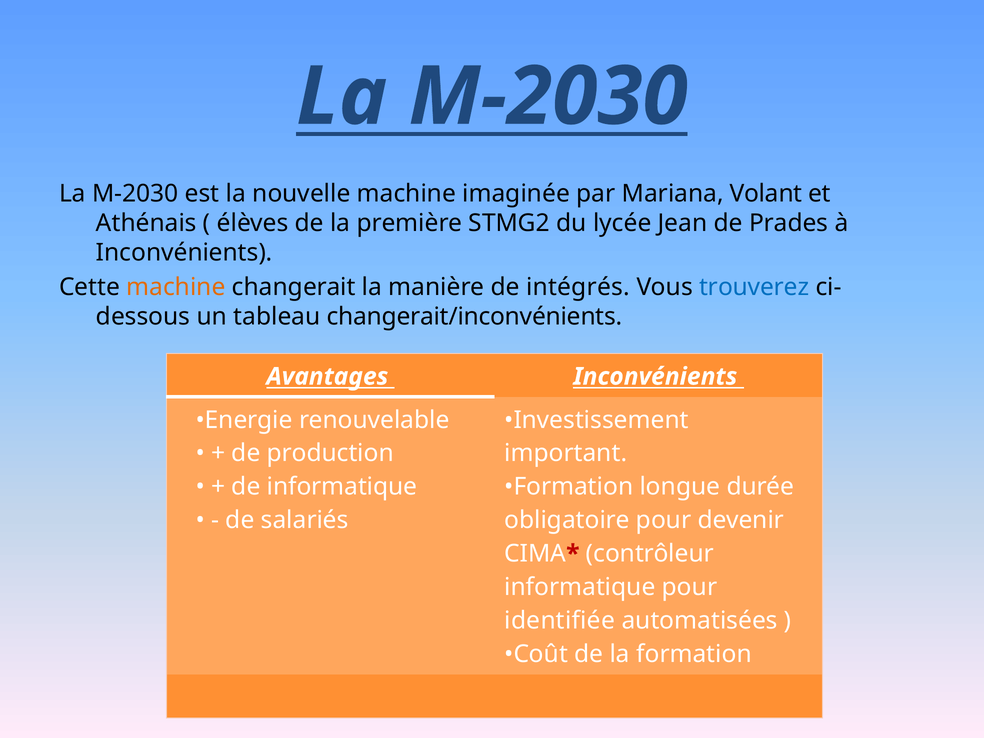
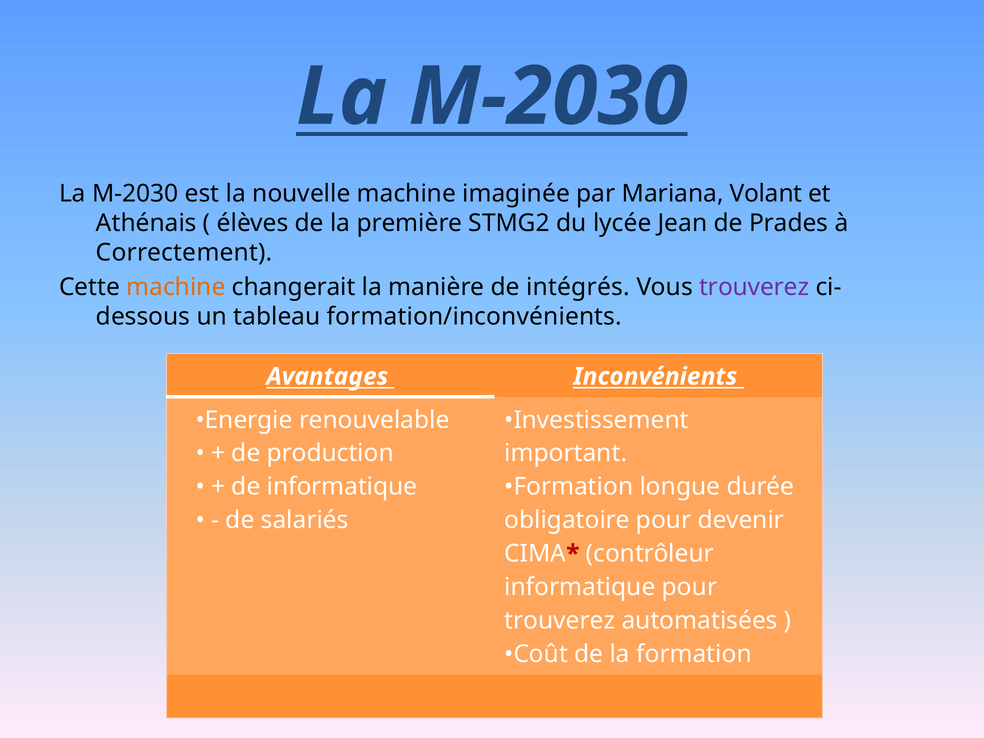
Inconvénients: Inconvénients -> Correctement (184, 253)
trouverez colour: blue -> purple (754, 287)
changerait/inconvénients: changerait/inconvénients -> formation/inconvénients (474, 317)
identifiée: identifiée -> trouverez (560, 621)
